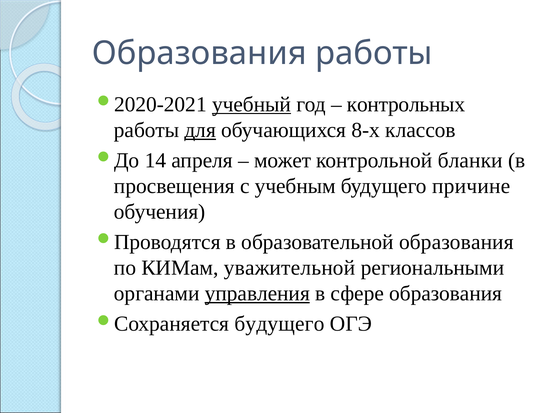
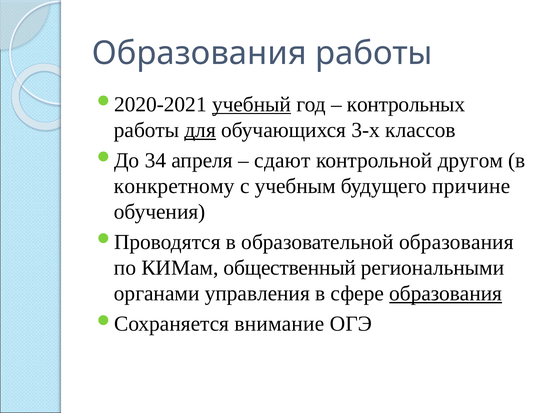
8-х: 8-х -> 3-х (366, 130)
14: 14 -> 34 (155, 160)
может: может -> сдают (282, 160)
бланки: бланки -> другом (470, 160)
просвещения: просвещения -> конкретному (174, 186)
уважительной: уважительной -> общественный (290, 268)
управления underline: present -> none (257, 294)
образования underline: none -> present (446, 294)
будущего: будущего -> внимание (279, 324)
